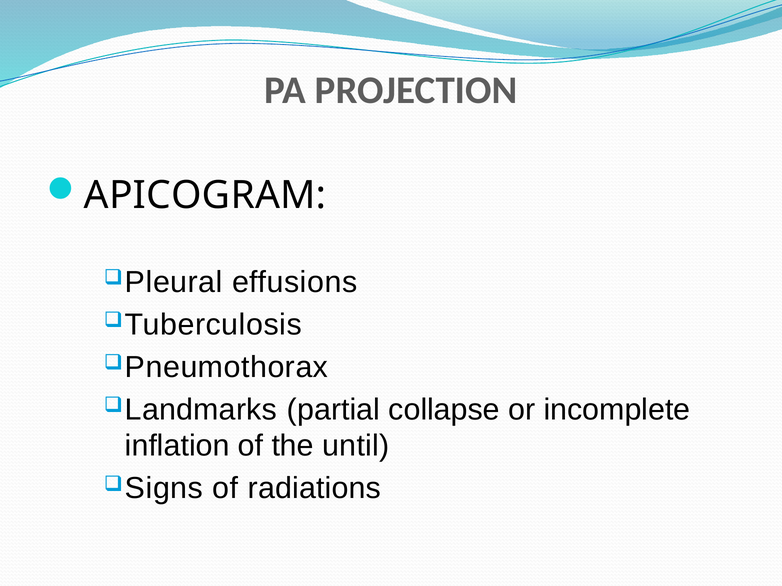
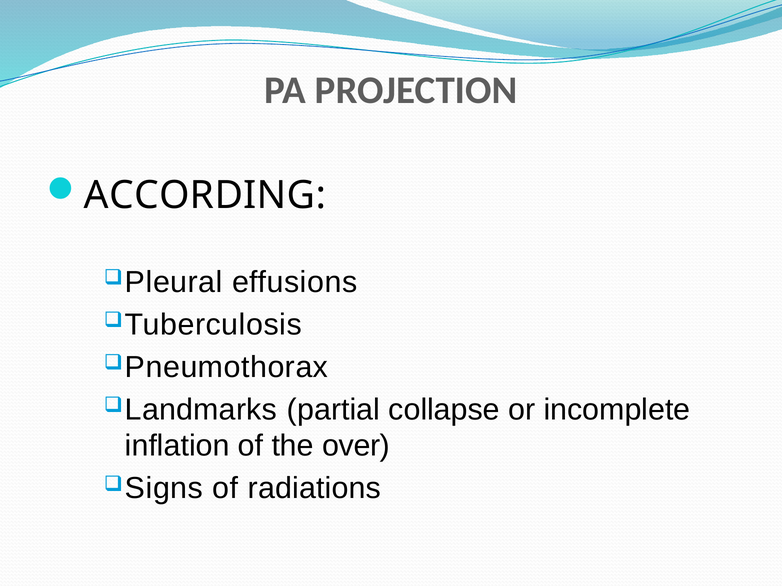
APICOGRAM: APICOGRAM -> ACCORDING (205, 196)
until: until -> over (356, 446)
